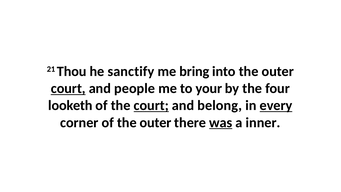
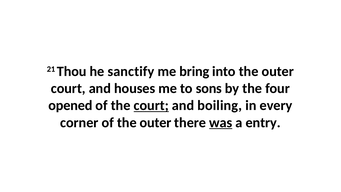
court underline: present -> none (68, 88)
people: people -> houses (135, 88)
your: your -> sons (209, 88)
looketh: looketh -> opened (70, 105)
belong: belong -> boiling (220, 105)
every underline: present -> none (276, 105)
inner: inner -> entry (263, 122)
